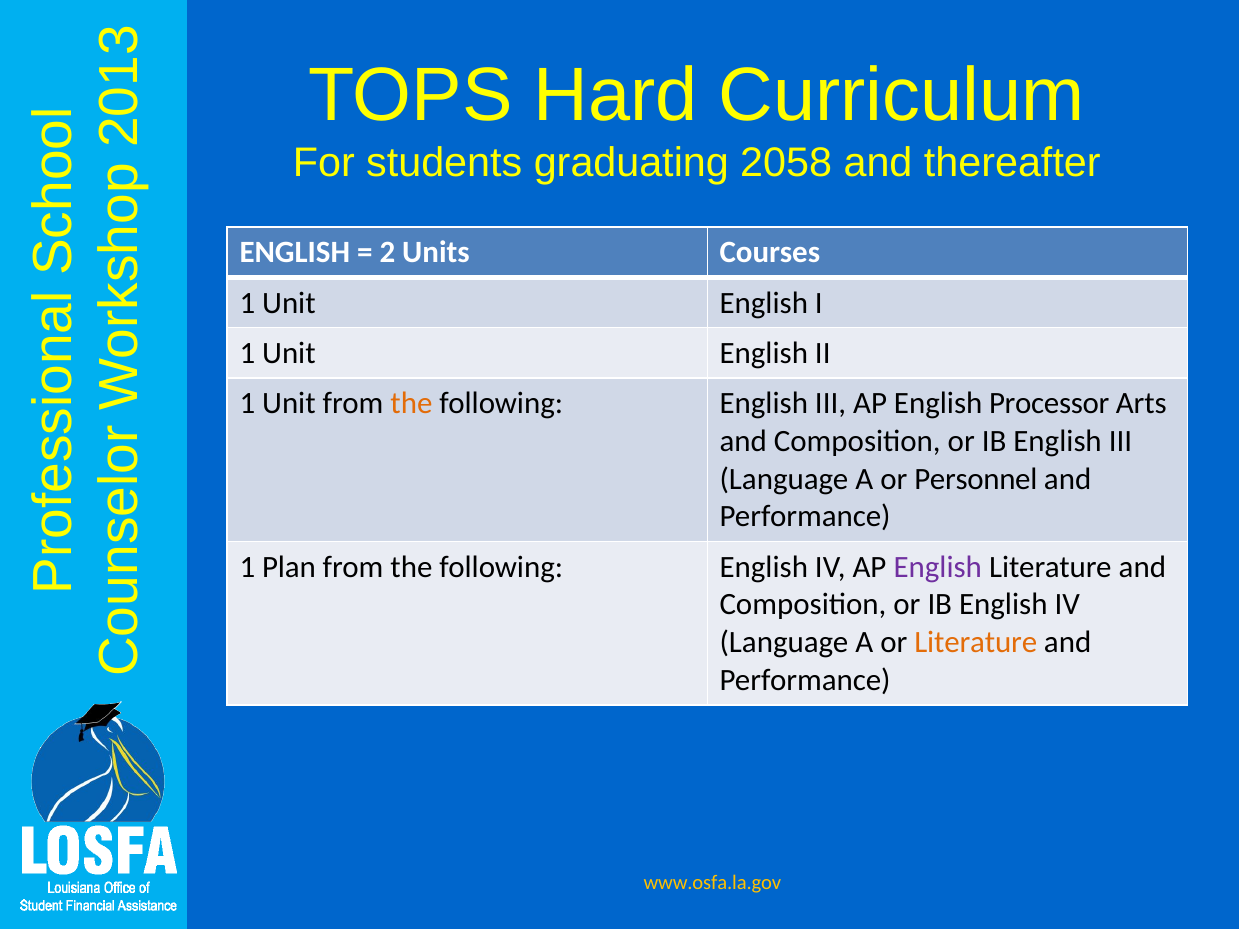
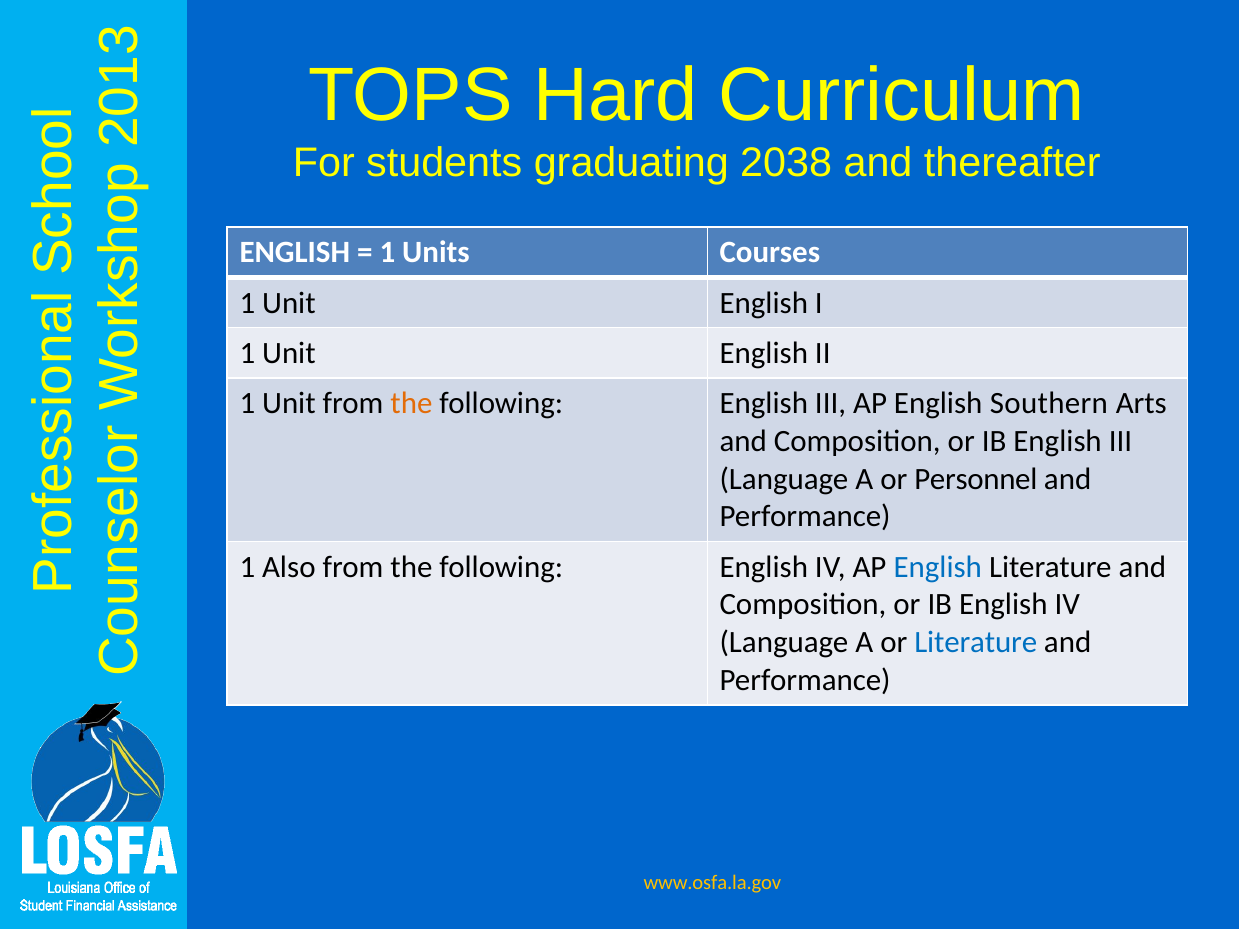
2058: 2058 -> 2038 (786, 163)
2: 2 -> 1 (387, 253)
Processor: Processor -> Southern (1049, 403)
Plan: Plan -> Also (289, 567)
English colour: purple -> blue (938, 567)
Literature colour: orange -> blue (976, 643)
